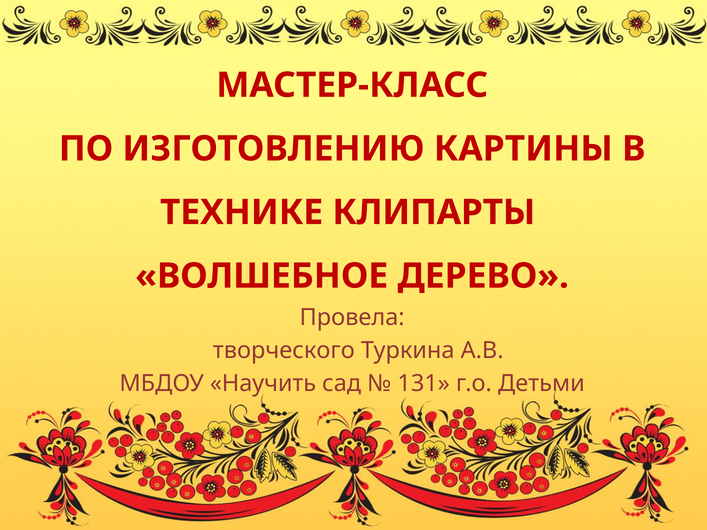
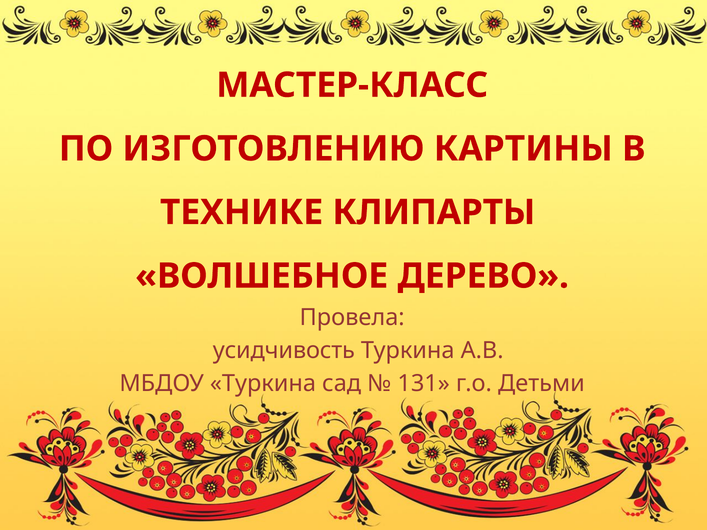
творческого: творческого -> усидчивость (284, 351)
МБДОУ Научить: Научить -> Туркина (263, 384)
